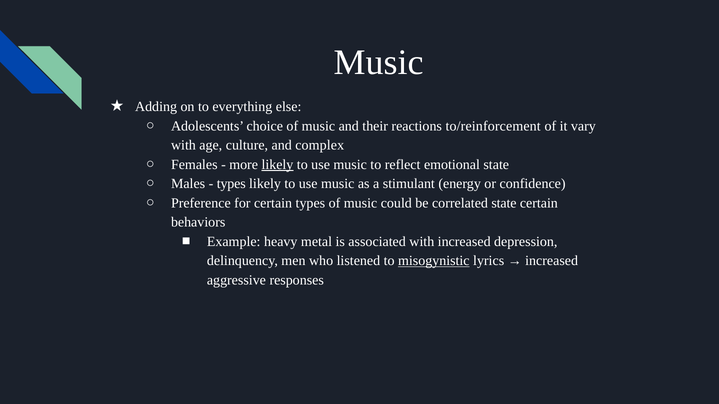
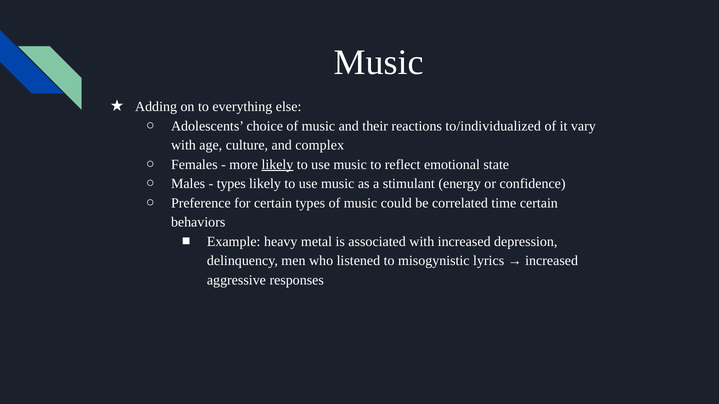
to/reinforcement: to/reinforcement -> to/individualized (493, 126)
correlated state: state -> time (504, 203)
misogynistic underline: present -> none (434, 261)
